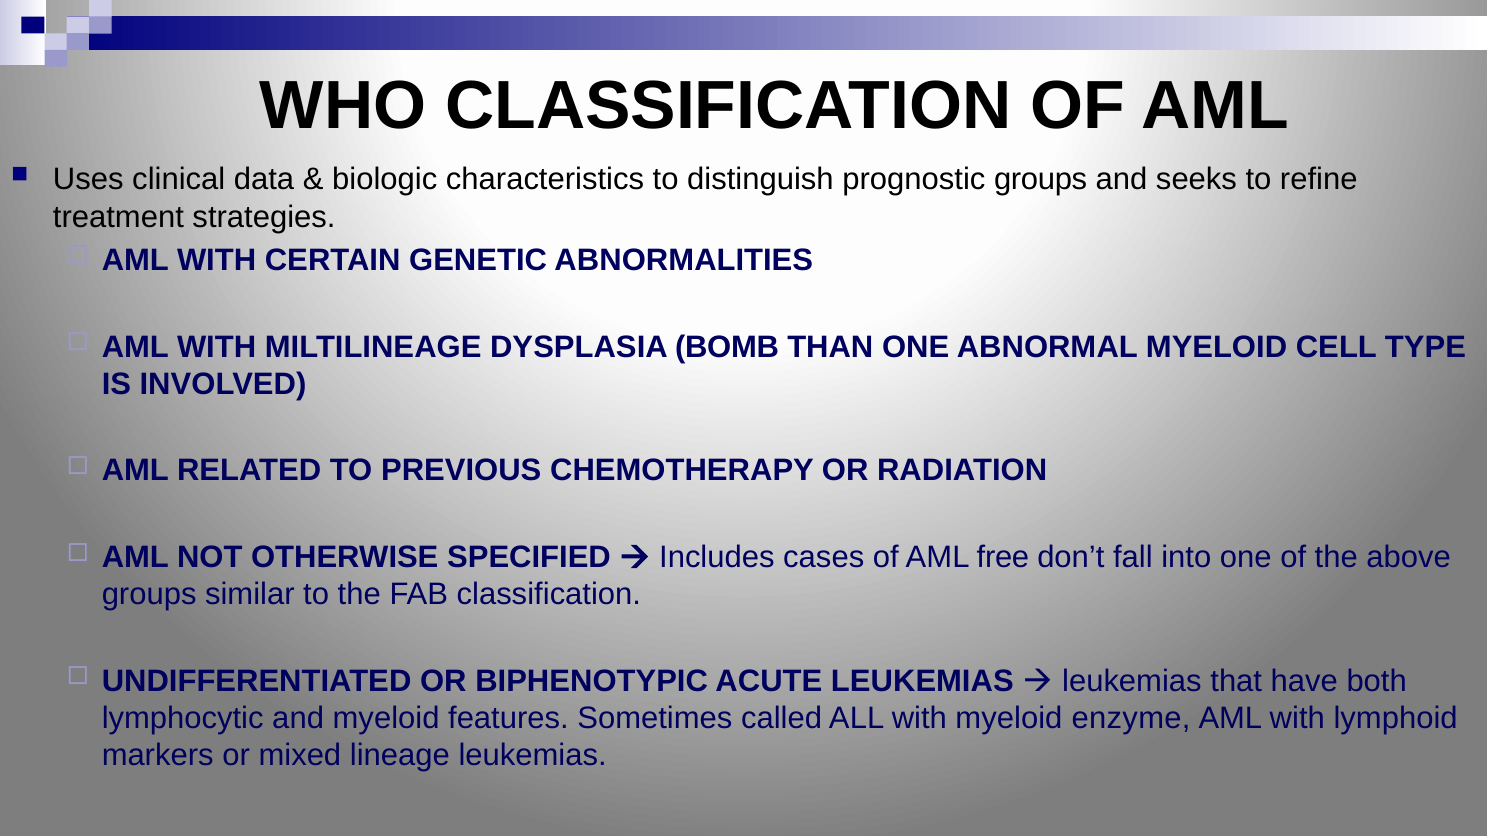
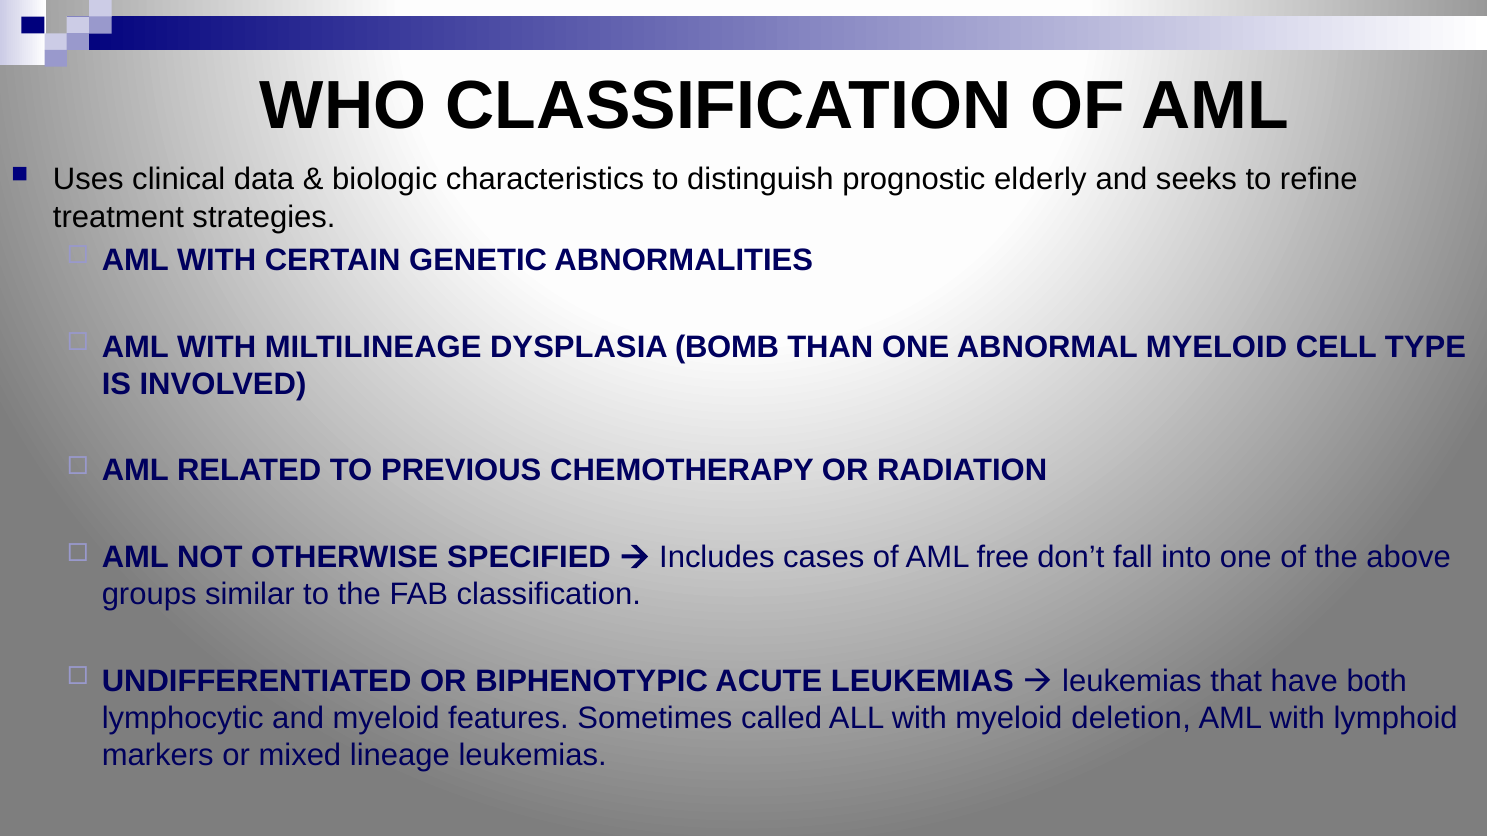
prognostic groups: groups -> elderly (1040, 180)
enzyme: enzyme -> deletion (1131, 719)
